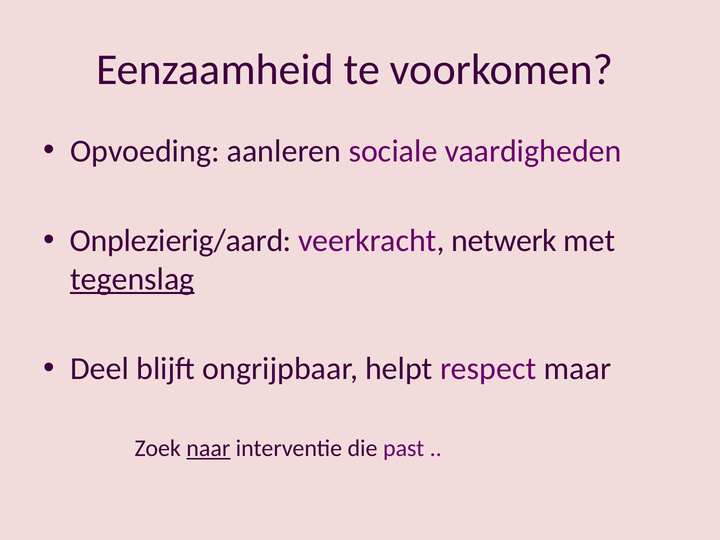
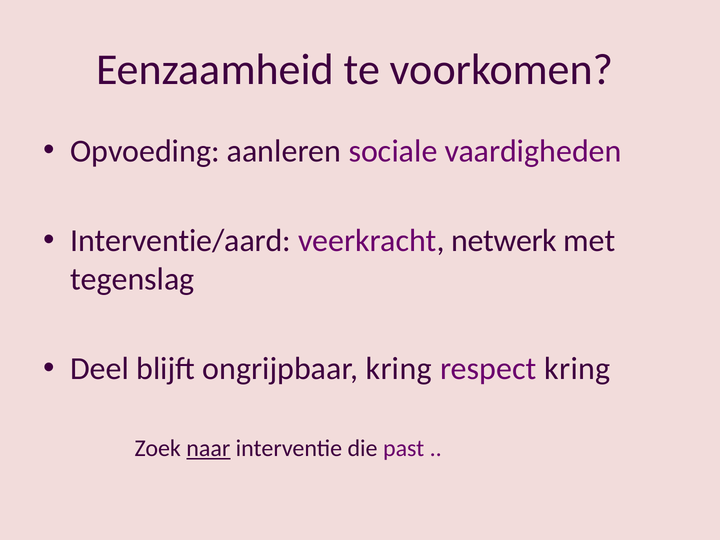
Onplezierig/aard: Onplezierig/aard -> Interventie/aard (181, 241)
tegenslag underline: present -> none (132, 279)
ongrijpbaar helpt: helpt -> kring (399, 369)
respect maar: maar -> kring (577, 369)
